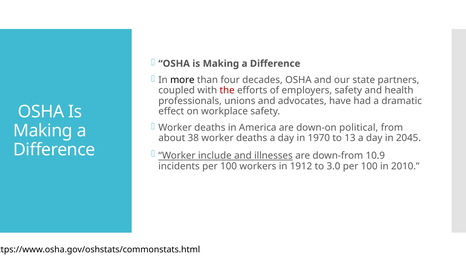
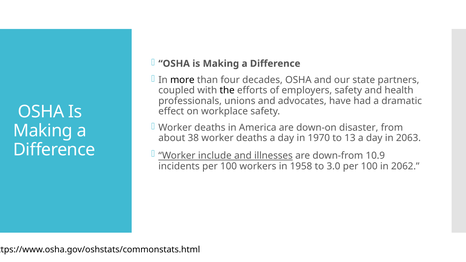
the colour: red -> black (227, 90)
political: political -> disaster (359, 128)
2045: 2045 -> 2063 (408, 138)
1912: 1912 -> 1958 (301, 166)
2010: 2010 -> 2062 (405, 166)
